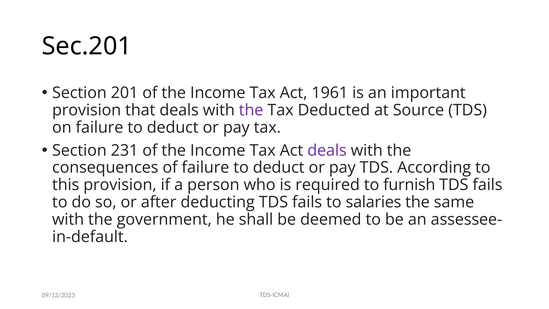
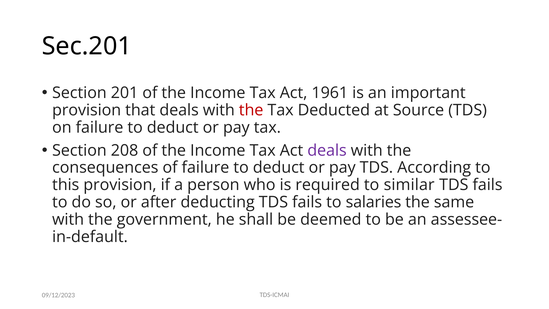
the colour: purple -> red (251, 110)
231: 231 -> 208 (125, 150)
furnish: furnish -> similar (409, 185)
